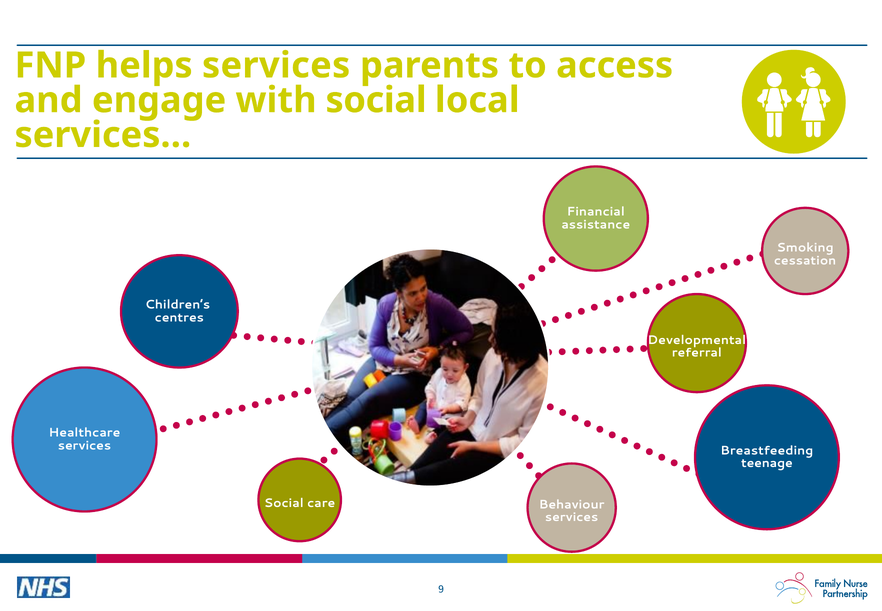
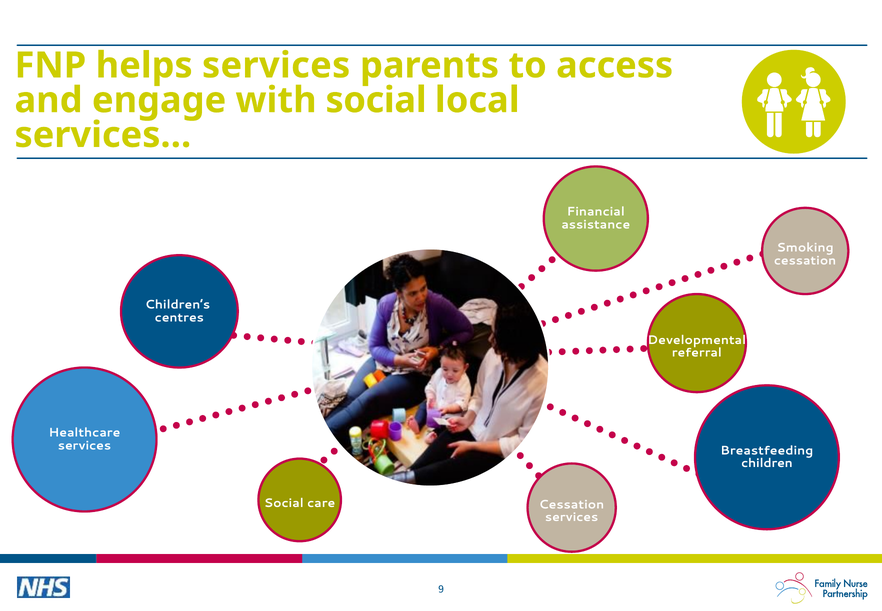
teenage: teenage -> children (767, 463)
care Behaviour: Behaviour -> Cessation (572, 504)
